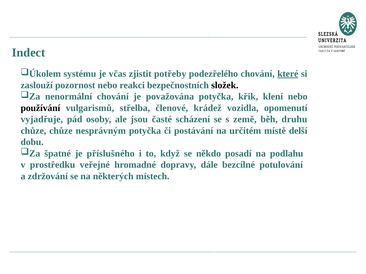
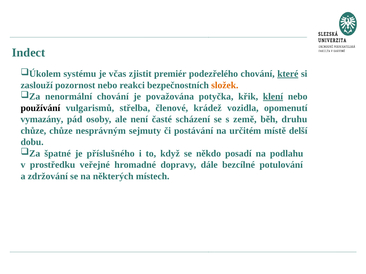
potřeby: potřeby -> premiér (170, 74)
složek colour: black -> orange (225, 85)
klení underline: none -> present (273, 97)
vyjadřuje: vyjadřuje -> vymazány (42, 120)
jsou: jsou -> není (139, 120)
nesprávným potyčka: potyčka -> sejmuty (145, 131)
